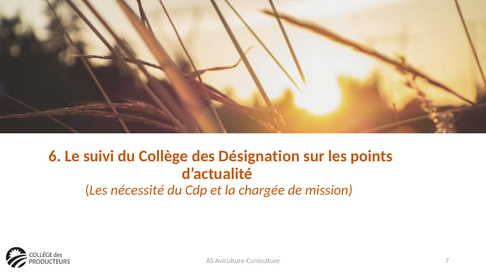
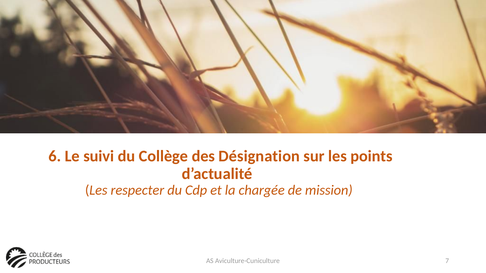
nécessité: nécessité -> respecter (137, 190)
